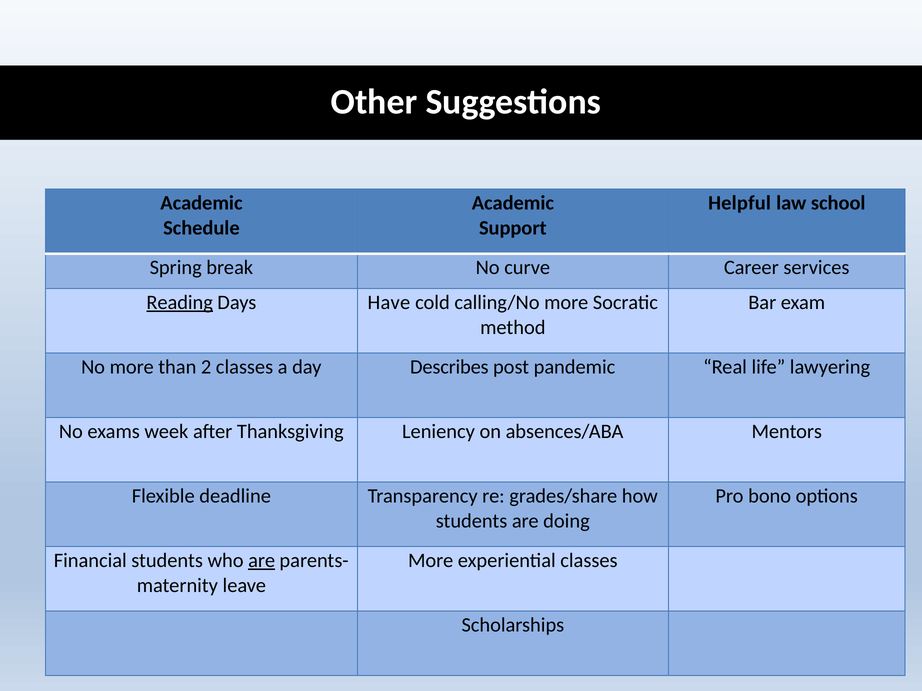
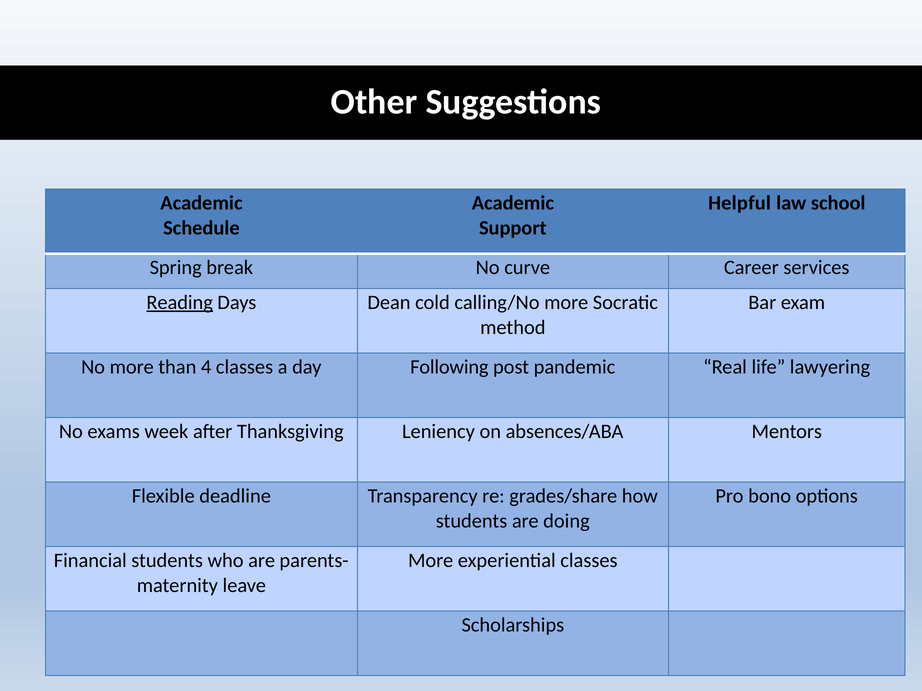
Have: Have -> Dean (389, 303)
2: 2 -> 4 (206, 367)
Describes: Describes -> Following (449, 367)
are underline: present -> none (262, 561)
